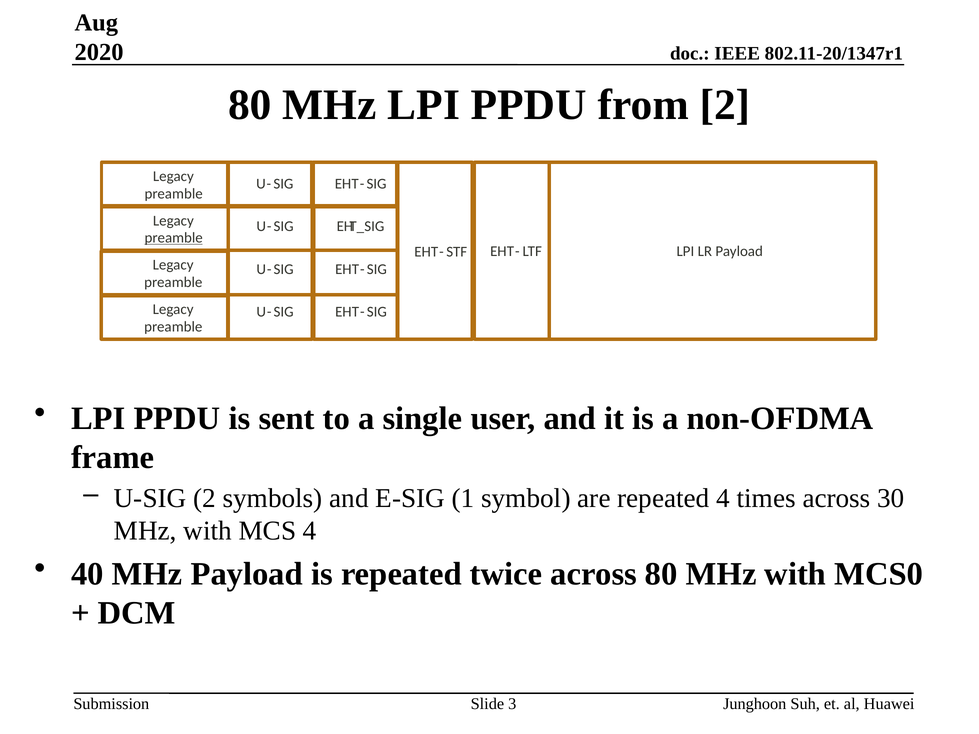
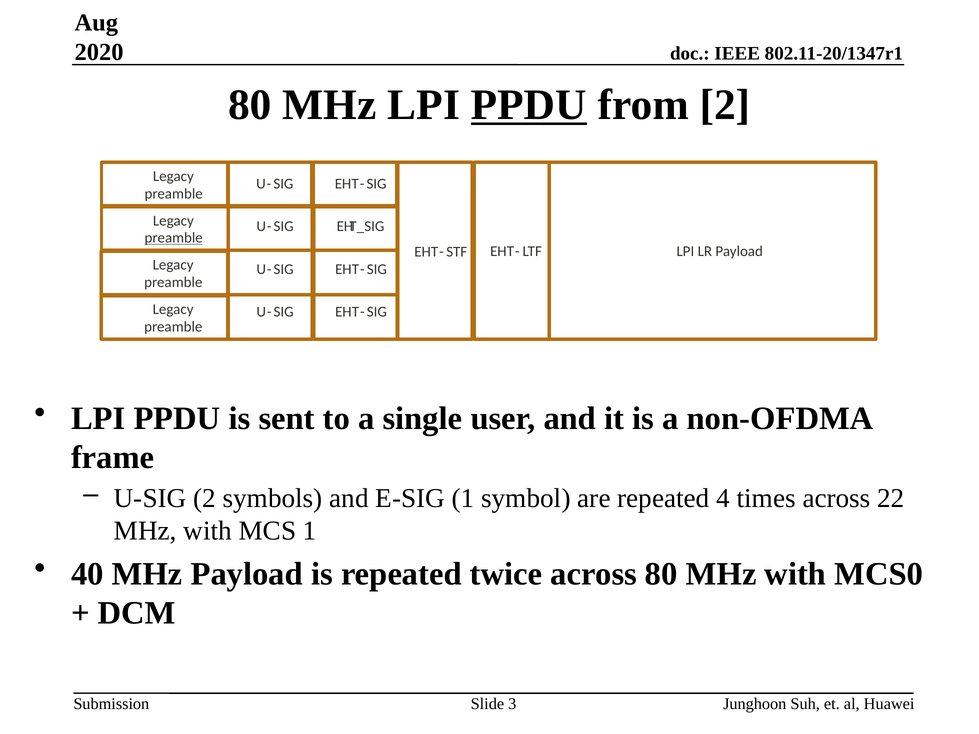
PPDU underline: none -> present (529, 105)
30: 30 -> 22 (891, 499)
MCS 4: 4 -> 1 (310, 531)
